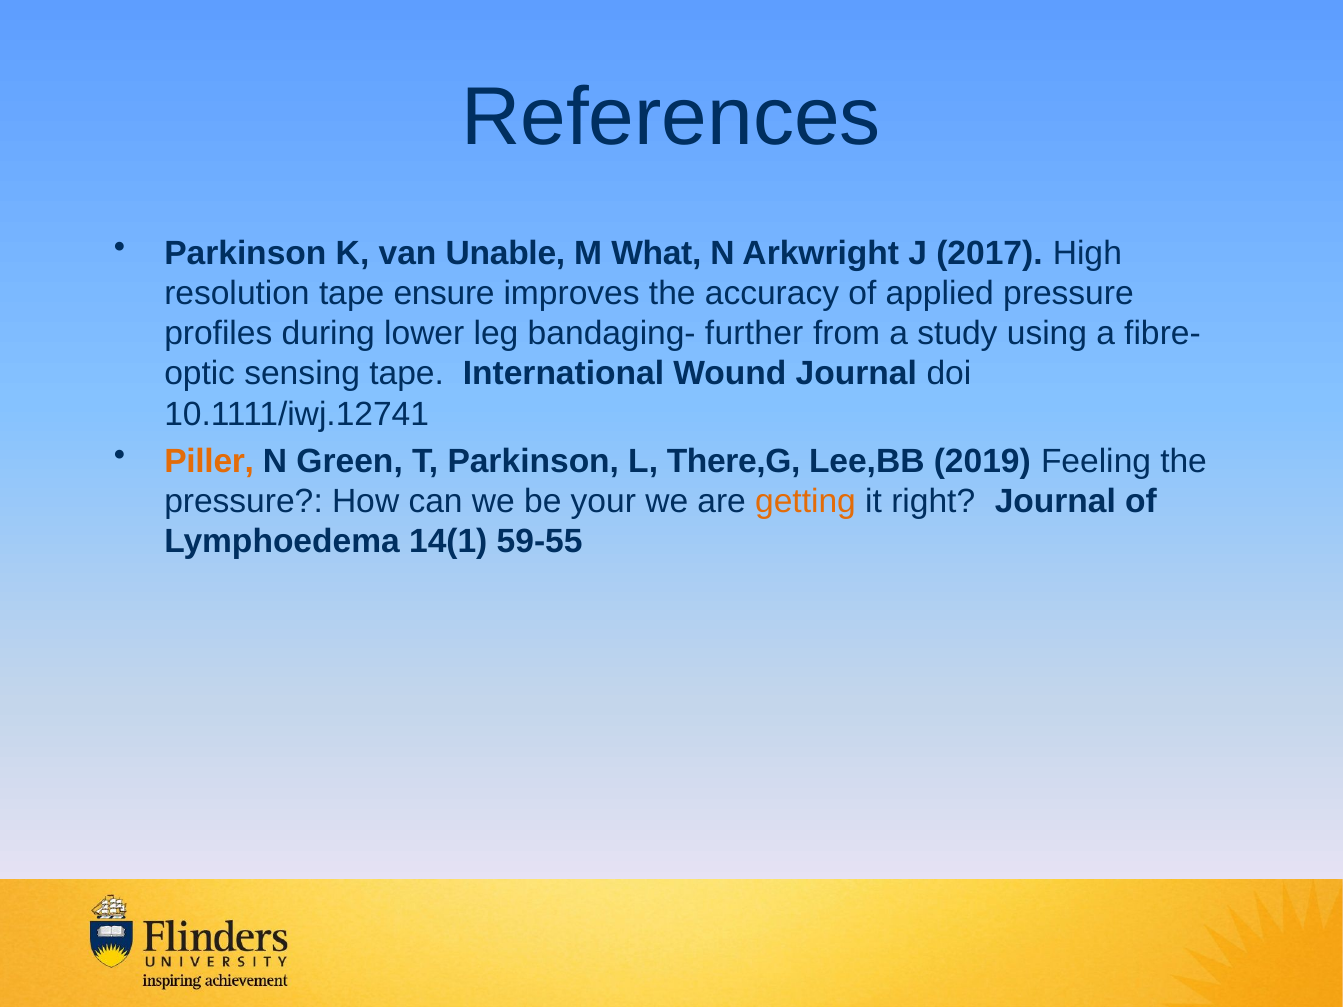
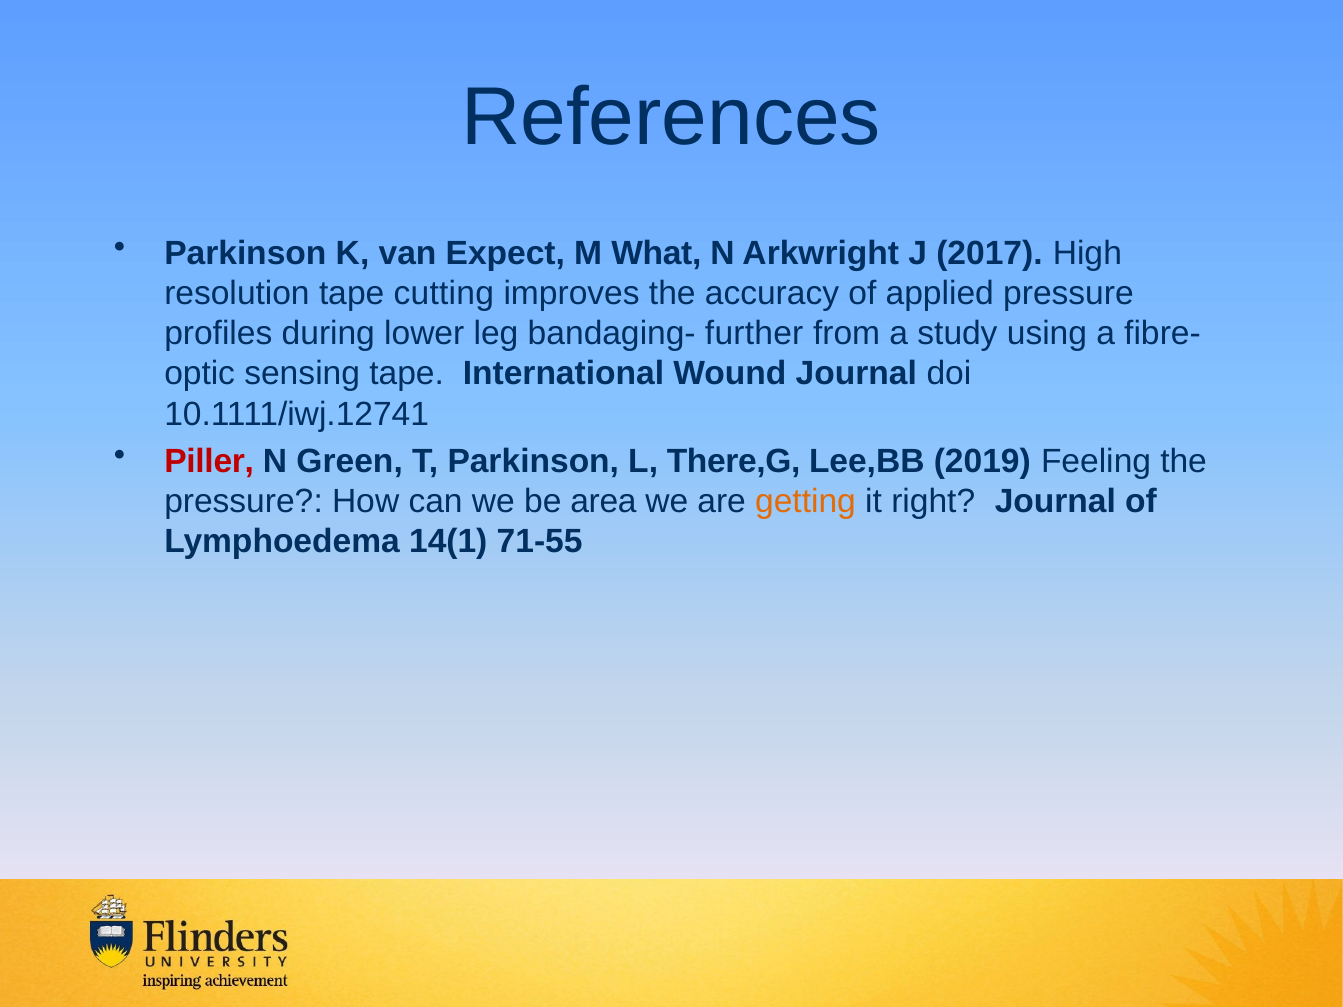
Unable: Unable -> Expect (505, 253)
ensure: ensure -> cutting (444, 293)
Piller colour: orange -> red (209, 461)
your: your -> area (603, 501)
59-55: 59-55 -> 71-55 (540, 542)
